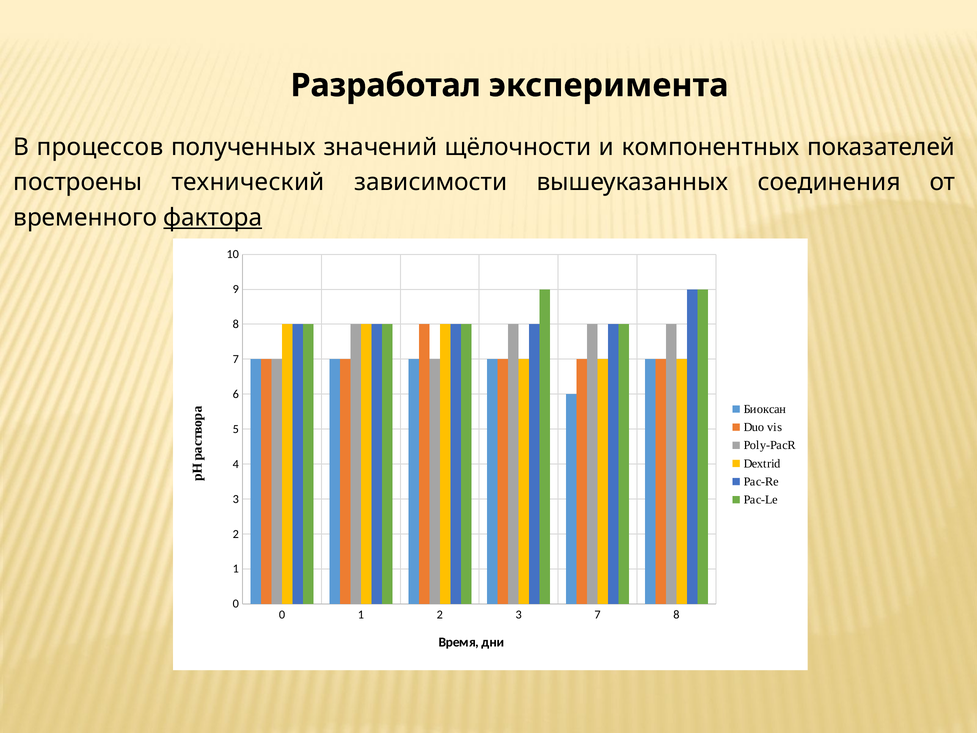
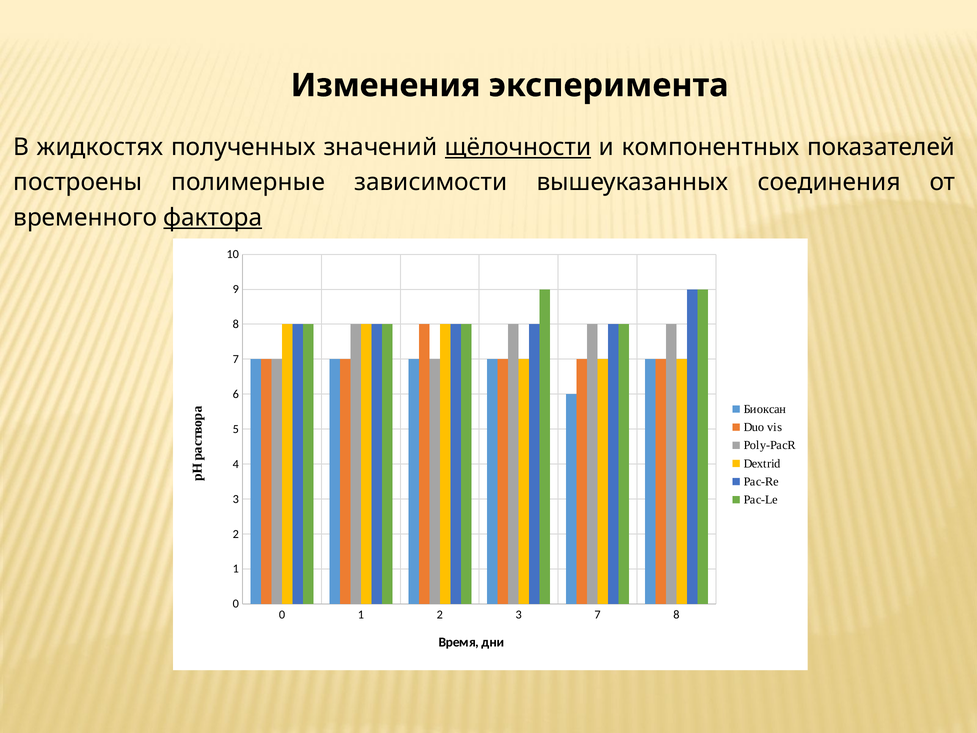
Разработал: Разработал -> Изменения (386, 85)
процессов: процессов -> жидкостях (100, 147)
щёлочности underline: none -> present (518, 147)
технический: технический -> полимерные (248, 182)
